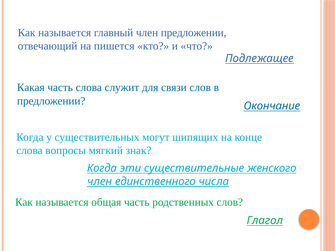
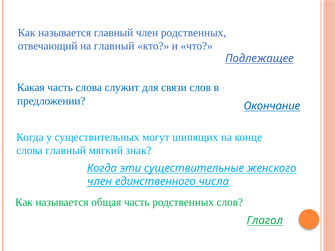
член предложении: предложении -> родственных (194, 33)
на пишется: пишется -> главный (114, 46)
слова вопросы: вопросы -> главный (66, 151)
